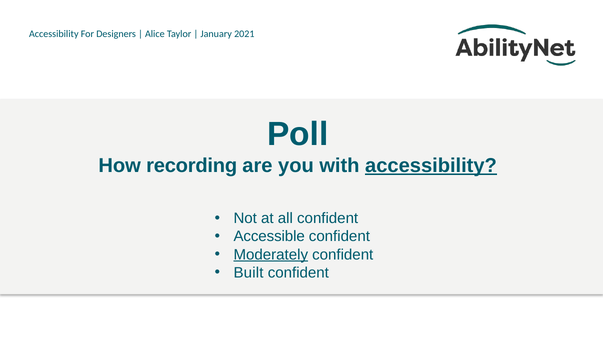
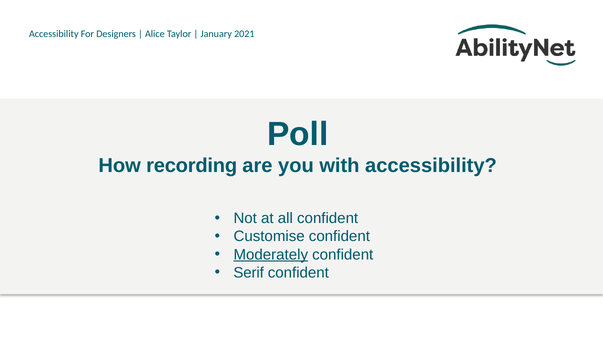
accessibility underline: present -> none (431, 166)
Accessible: Accessible -> Customise (269, 237)
Built: Built -> Serif (249, 273)
